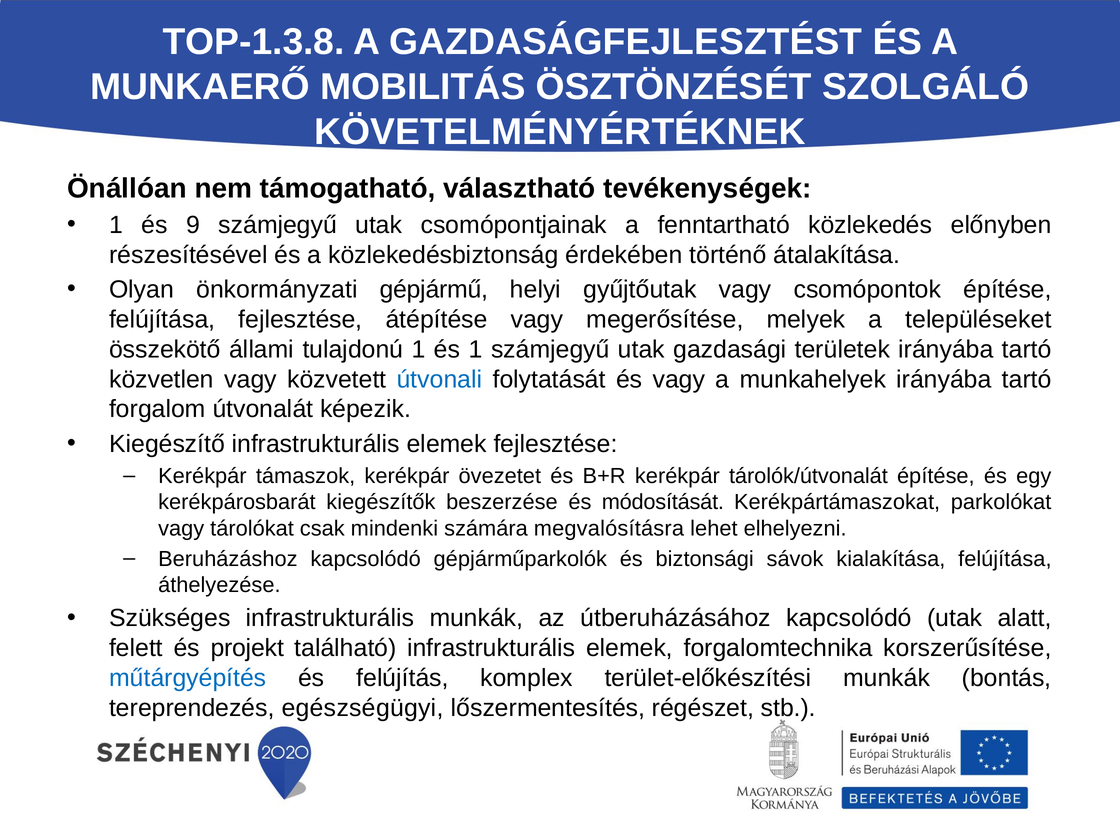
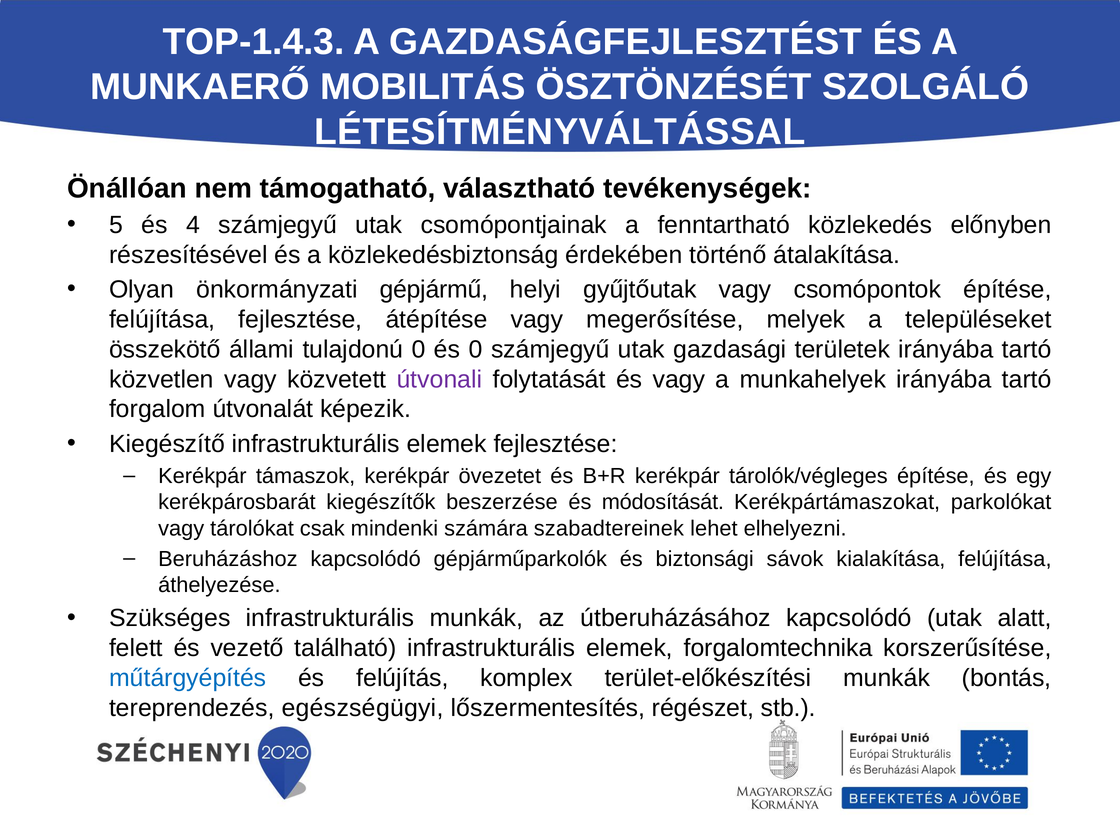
TOP-1.3.8: TOP-1.3.8 -> TOP-1.4.3 (254, 42)
KÖVETELMÉNYÉRTÉKNEK: KÖVETELMÉNYÉRTÉKNEK -> LÉTESÍTMÉNYVÁLTÁSSAL (560, 132)
1: 1 -> 5 (116, 225)
9: 9 -> 4 (193, 225)
tulajdonú 1: 1 -> 0 (419, 349)
és 1: 1 -> 0 (476, 349)
útvonali colour: blue -> purple (439, 379)
tárolók/útvonalát: tárolók/útvonalát -> tárolók/végleges (808, 476)
megvalósításra: megvalósításra -> szabadtereinek (609, 528)
projekt: projekt -> vezető (247, 648)
